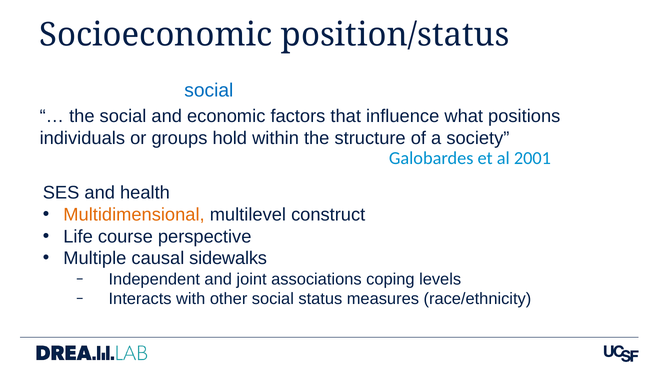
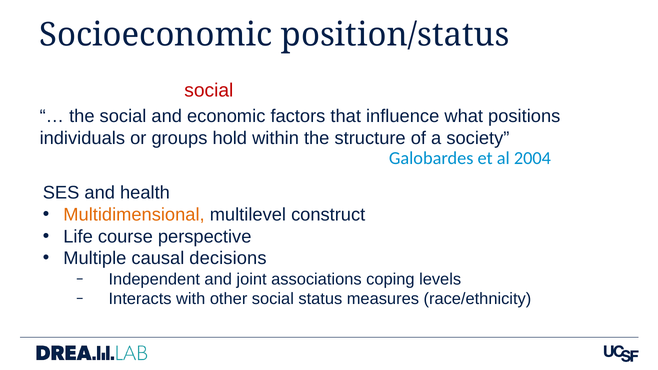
social colour: blue -> red (209, 91)
2001: 2001 -> 2004 (532, 158)
sidewalks: sidewalks -> decisions (228, 259)
